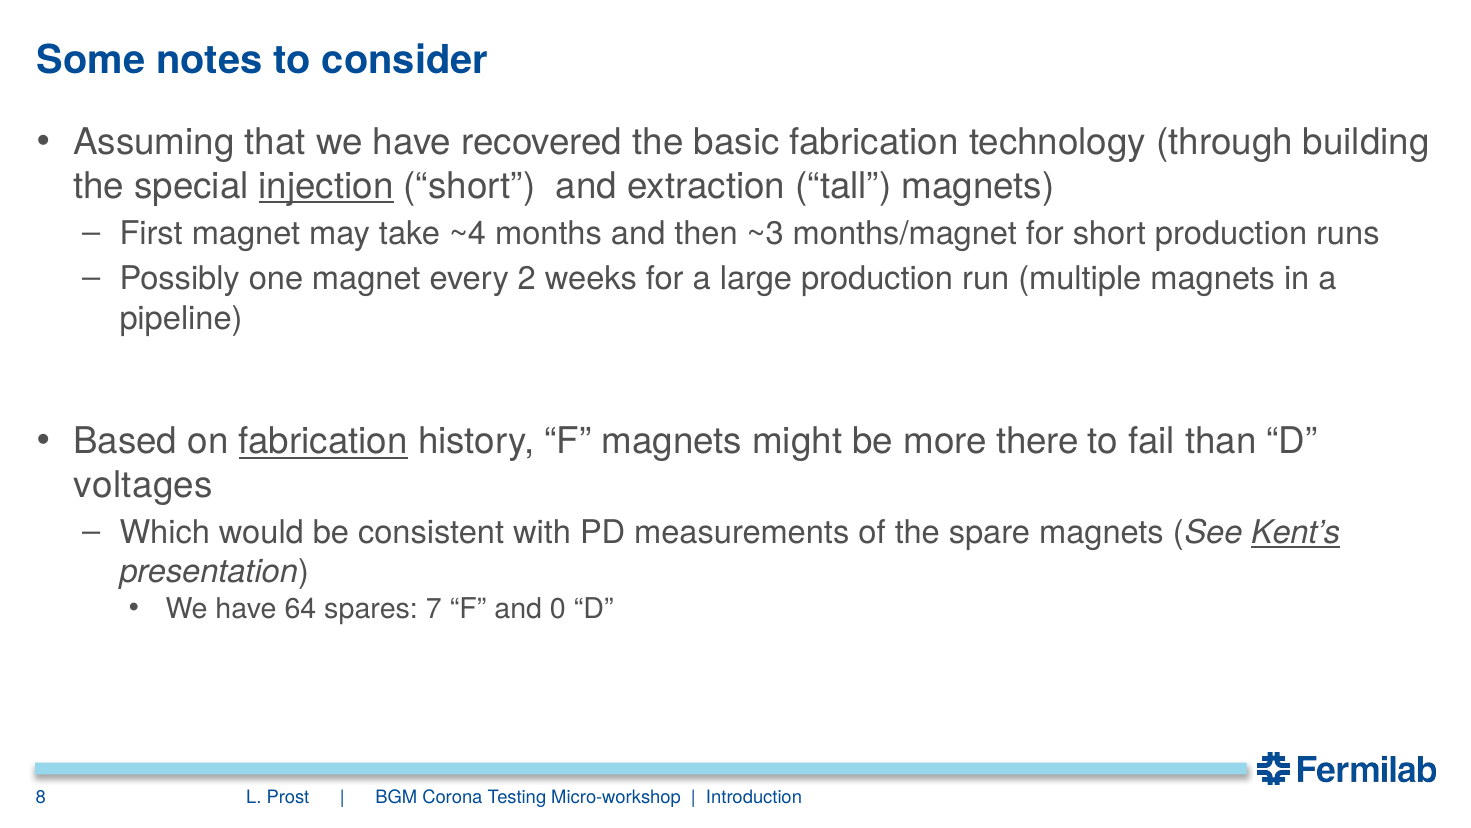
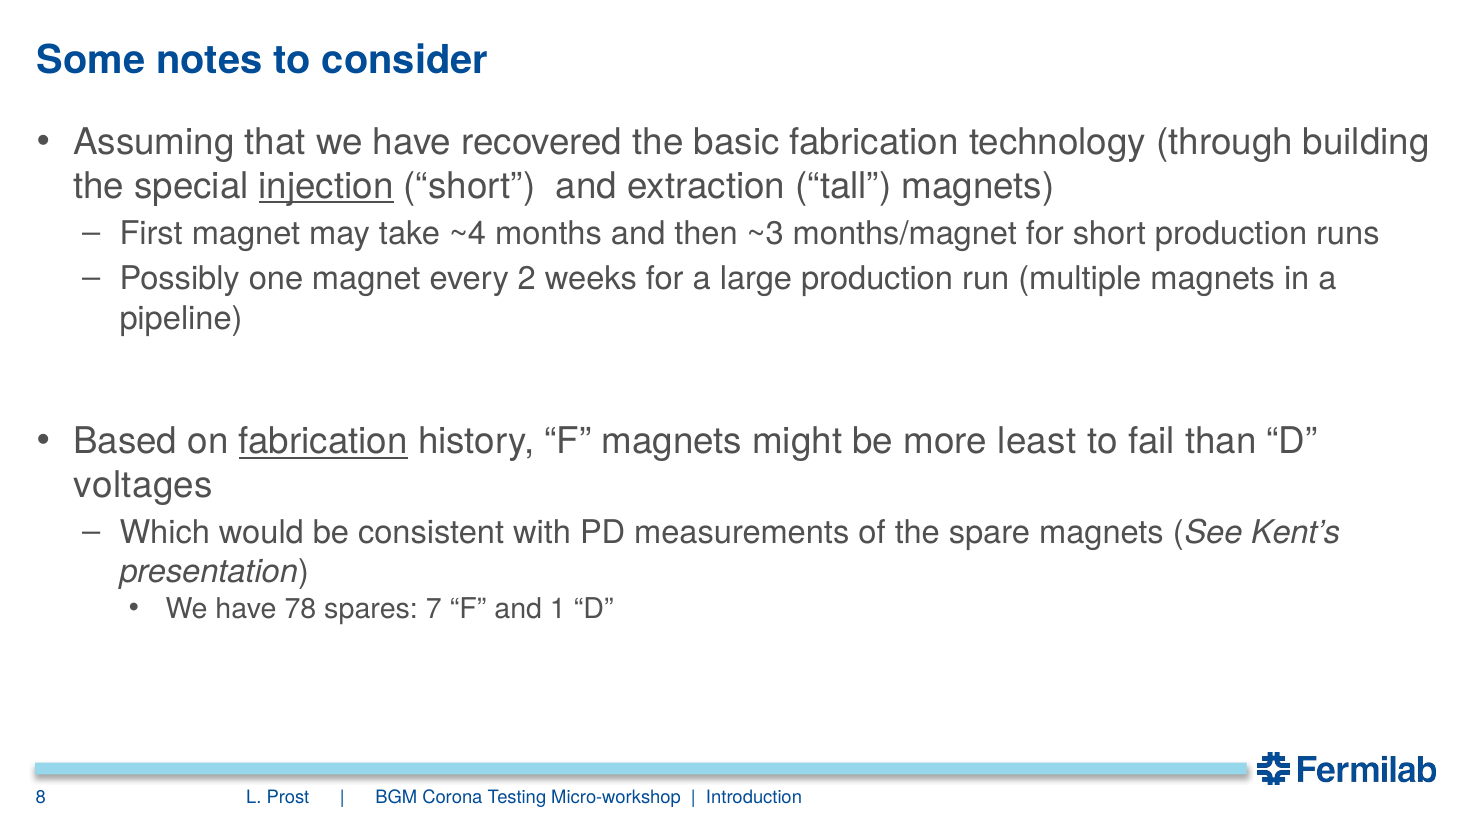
there: there -> least (1037, 441)
Kent’s underline: present -> none (1296, 533)
64: 64 -> 78 (300, 608)
0: 0 -> 1 (558, 608)
